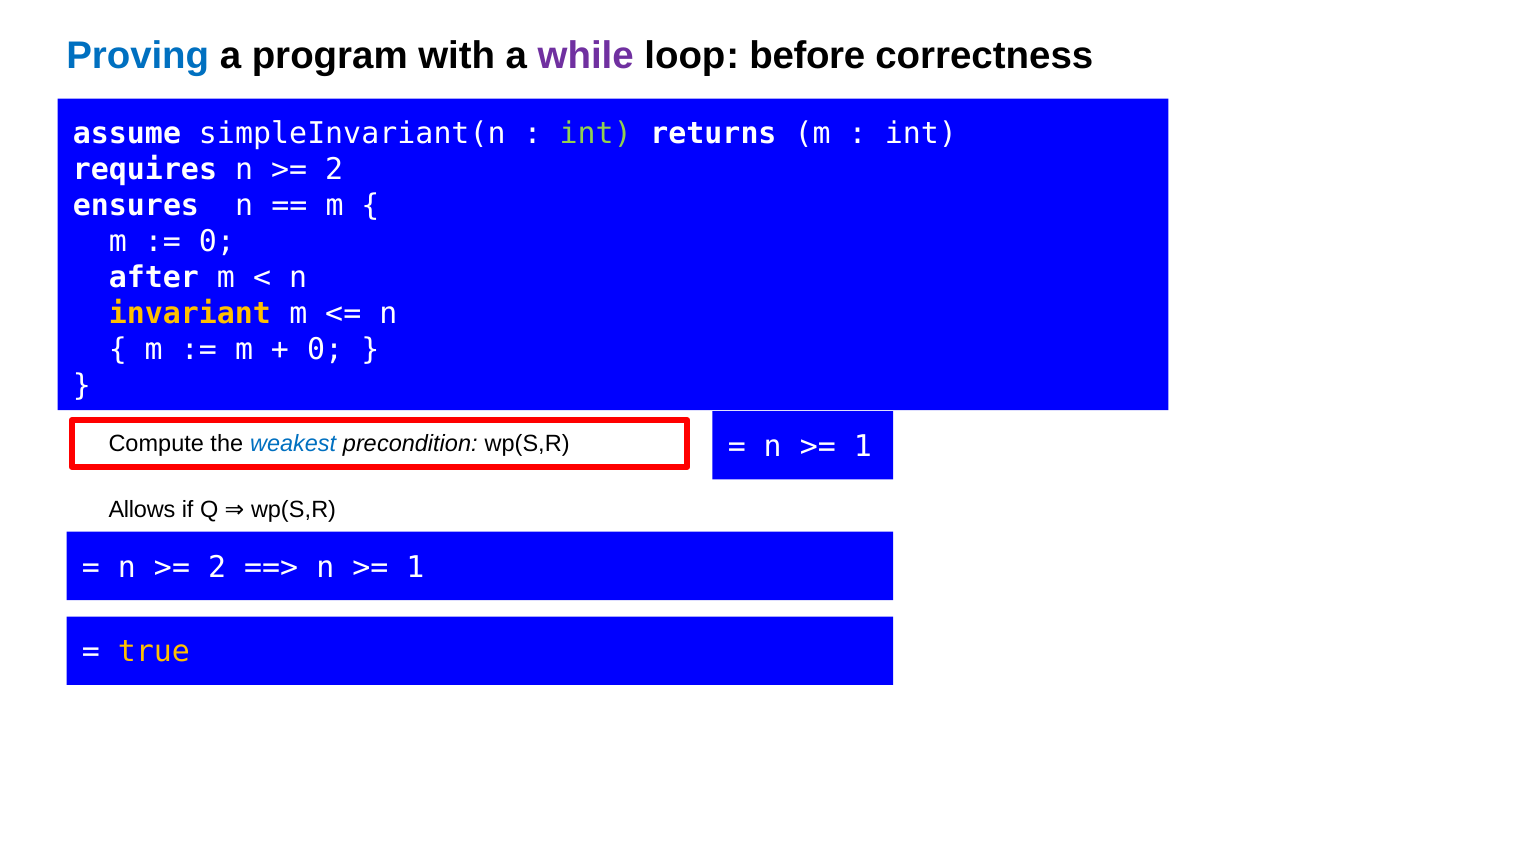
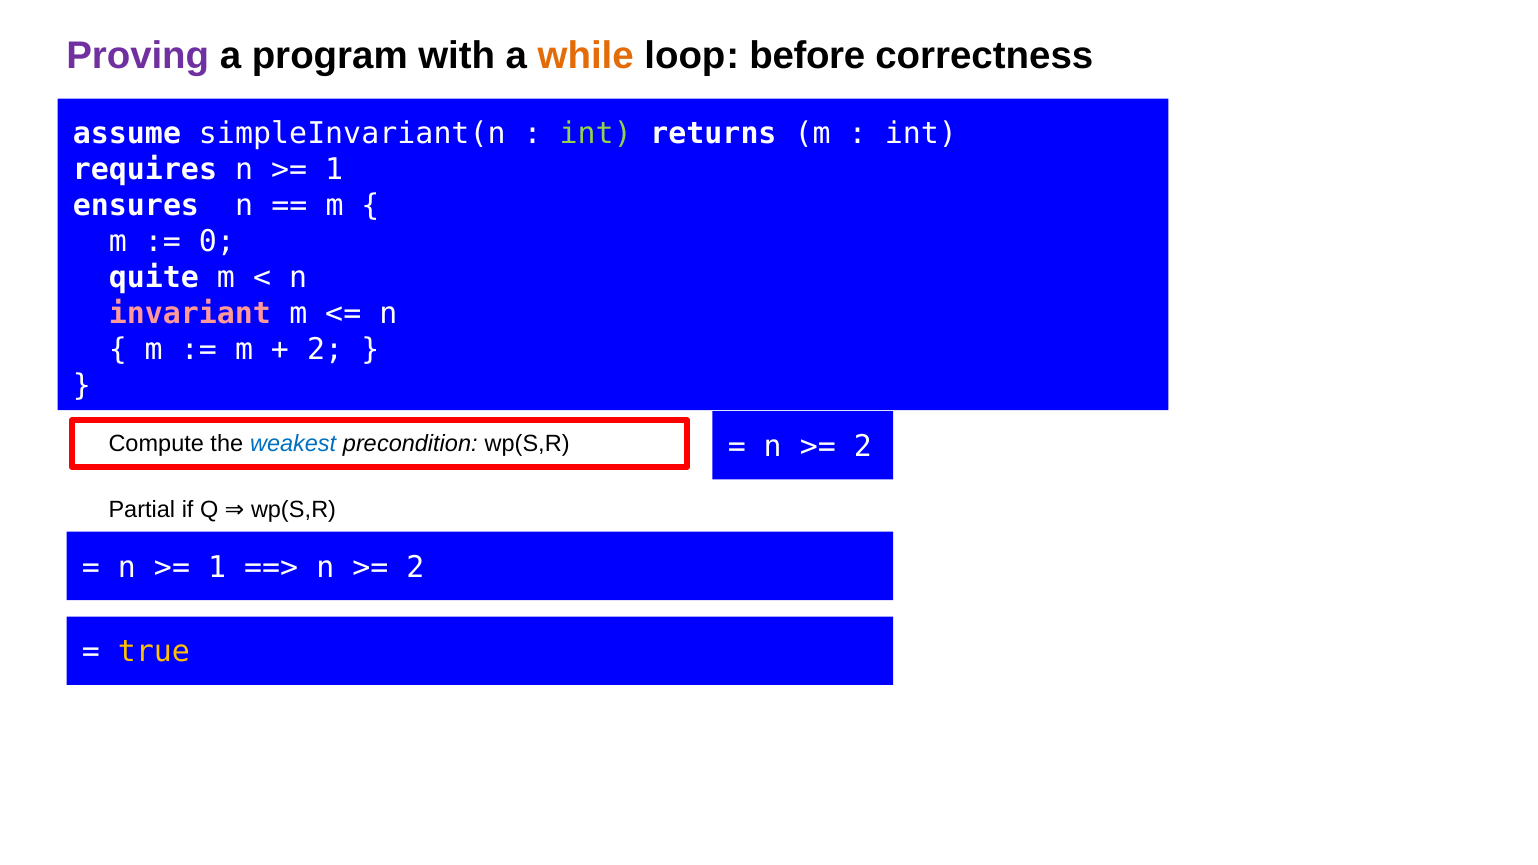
Proving colour: blue -> purple (138, 55)
while colour: purple -> orange (586, 55)
2: 2 -> 1 (334, 170)
after: after -> quite (154, 278)
invariant colour: yellow -> pink (190, 314)
0: 0 -> 2 (325, 349)
1: 1 -> 2 (863, 447)
Allows: Allows -> Partial (142, 510)
2: 2 -> 1 (217, 567)
1: 1 -> 2 (415, 567)
